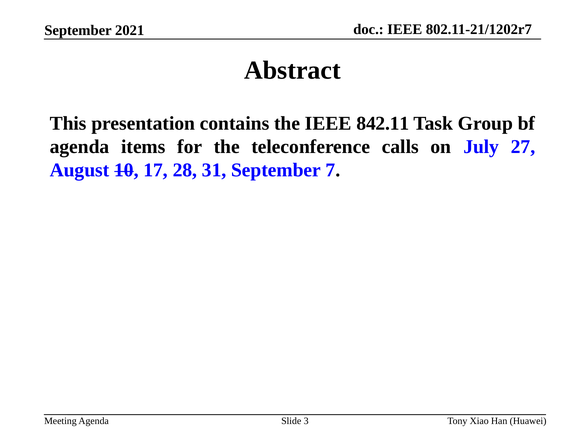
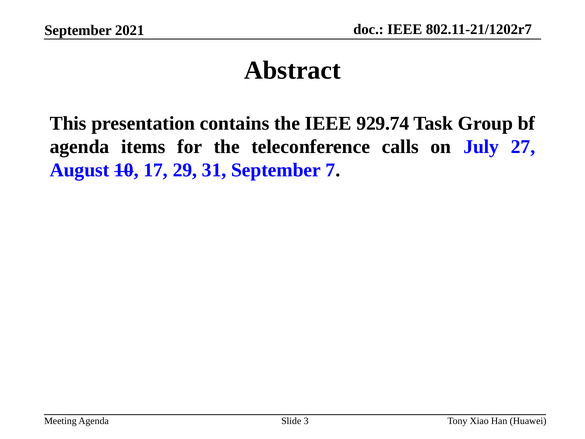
842.11: 842.11 -> 929.74 (383, 123)
28: 28 -> 29 (185, 170)
